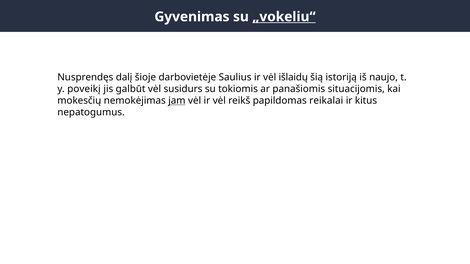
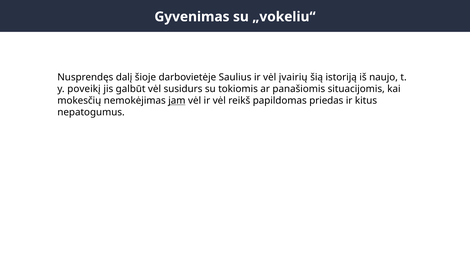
„vokeliu“ underline: present -> none (284, 17)
išlaidų: išlaidų -> įvairių (293, 77)
reikalai: reikalai -> priedas (326, 101)
